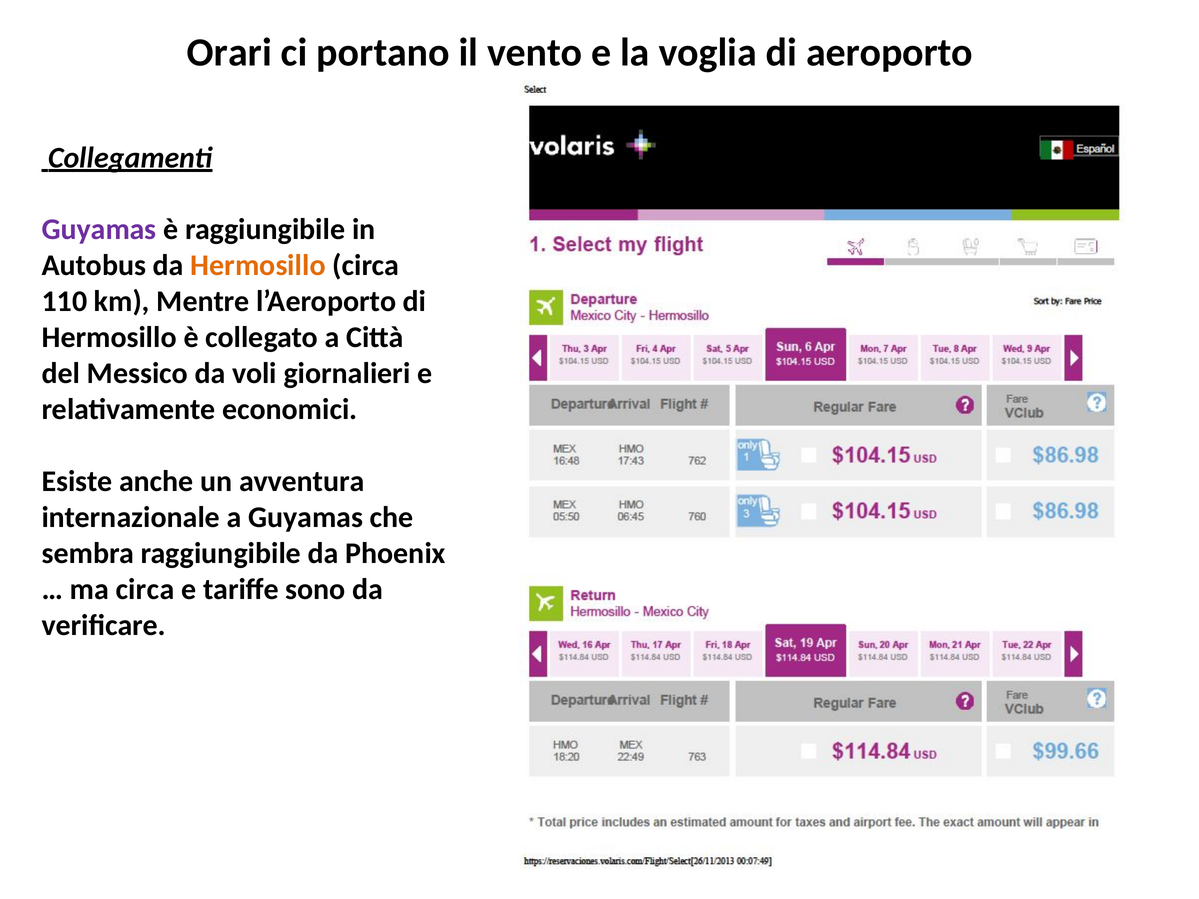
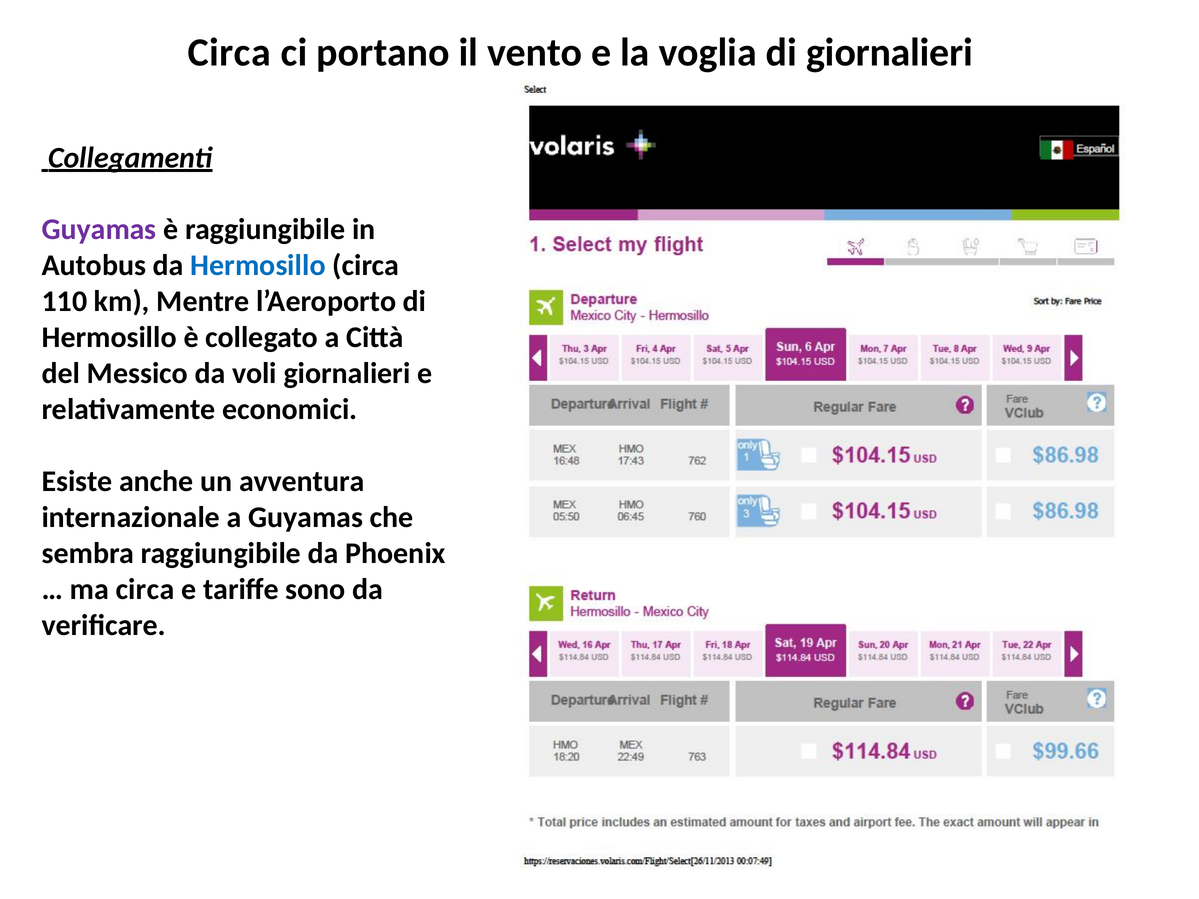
Orari: Orari -> Circa (229, 53)
di aeroporto: aeroporto -> giornalieri (890, 53)
Hermosillo colour: orange -> blue (258, 266)
